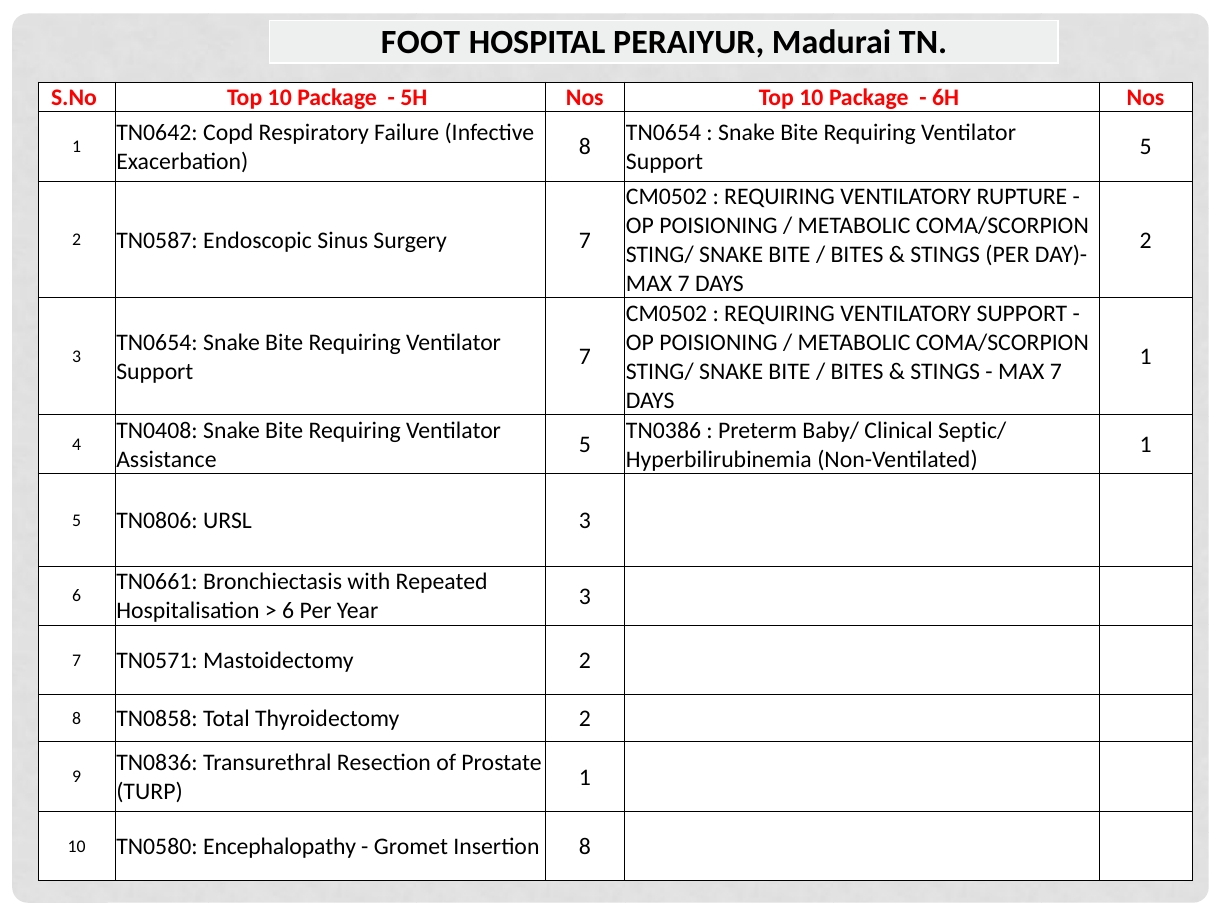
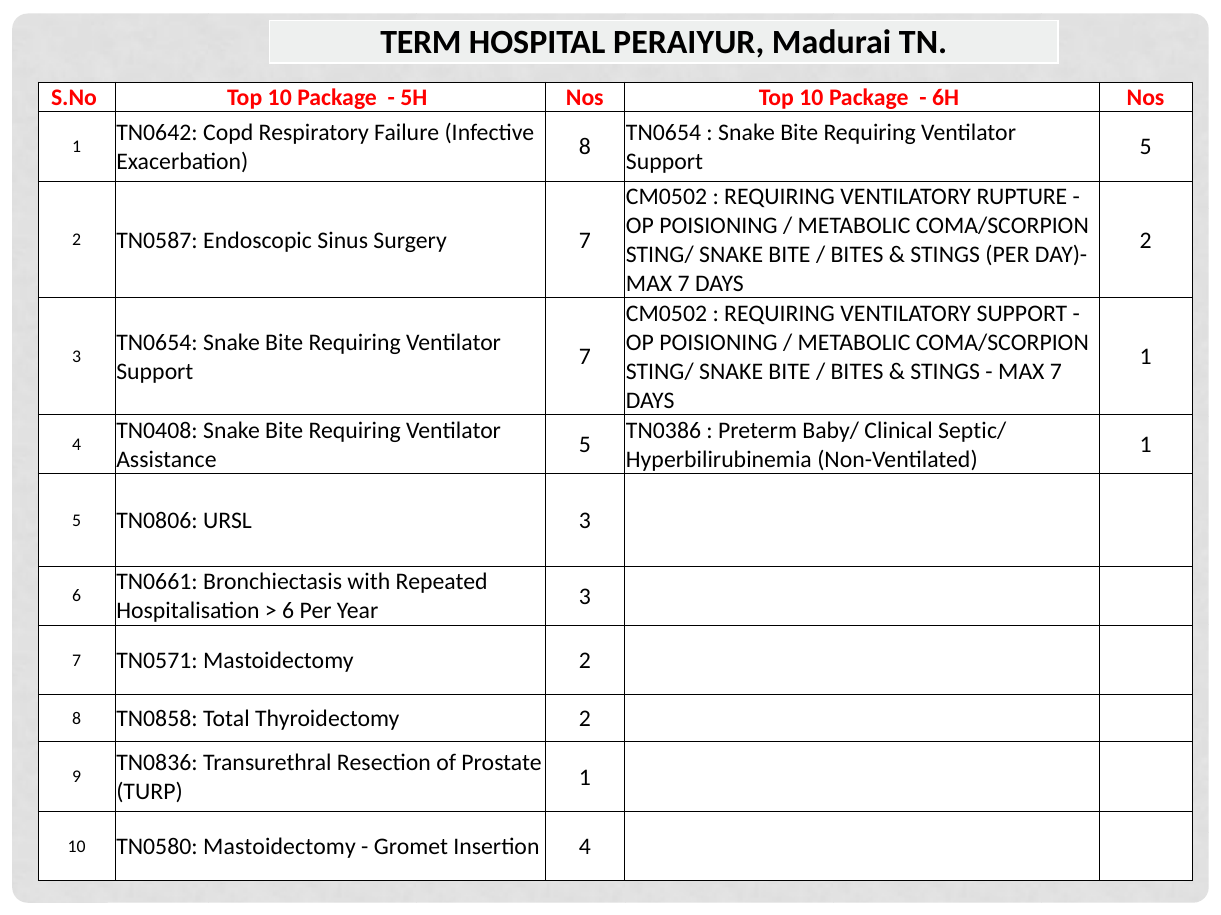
FOOT: FOOT -> TERM (421, 43)
TN0580 Encephalopathy: Encephalopathy -> Mastoidectomy (279, 847)
Insertion 8: 8 -> 4 (585, 847)
